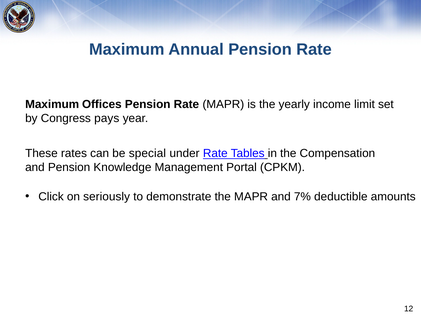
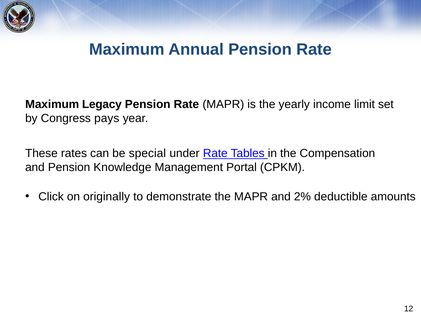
Offices: Offices -> Legacy (102, 105)
seriously: seriously -> originally (107, 197)
7%: 7% -> 2% (302, 197)
